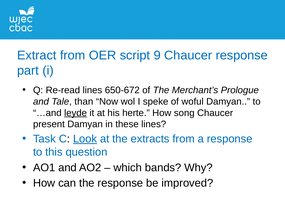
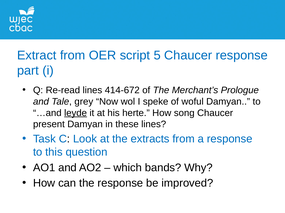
9: 9 -> 5 (157, 56)
650-672: 650-672 -> 414-672 (122, 90)
than: than -> grey (84, 102)
Look underline: present -> none (85, 139)
